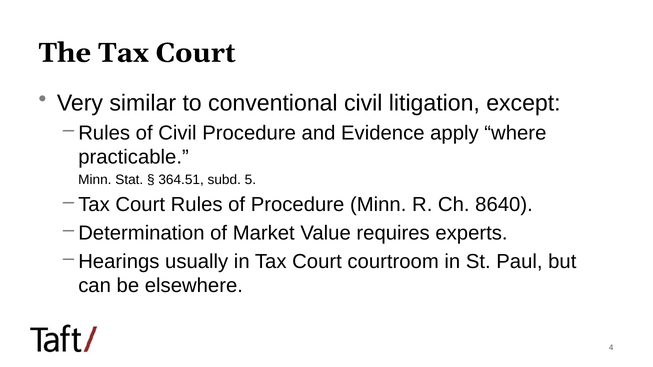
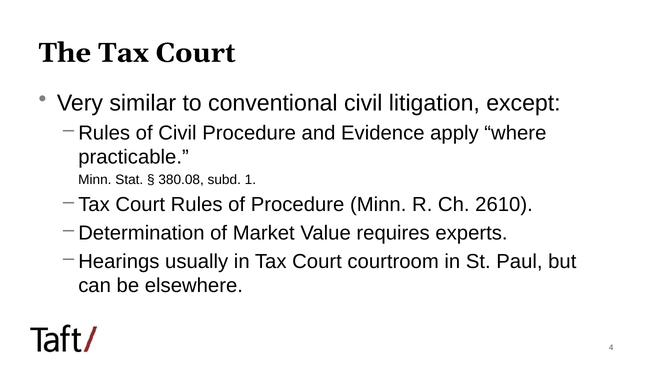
364.51: 364.51 -> 380.08 (181, 180)
5: 5 -> 1 (250, 180)
8640: 8640 -> 2610 (504, 205)
